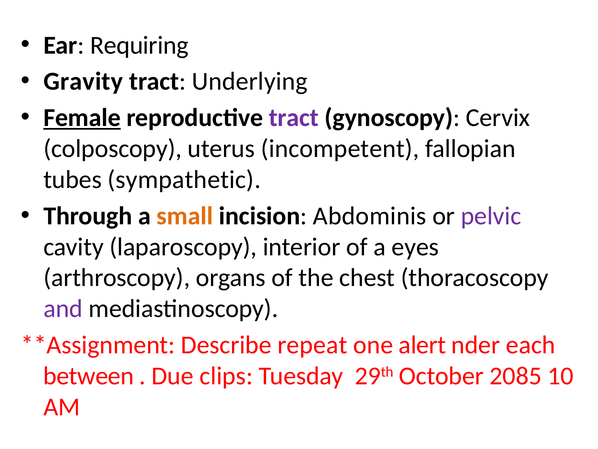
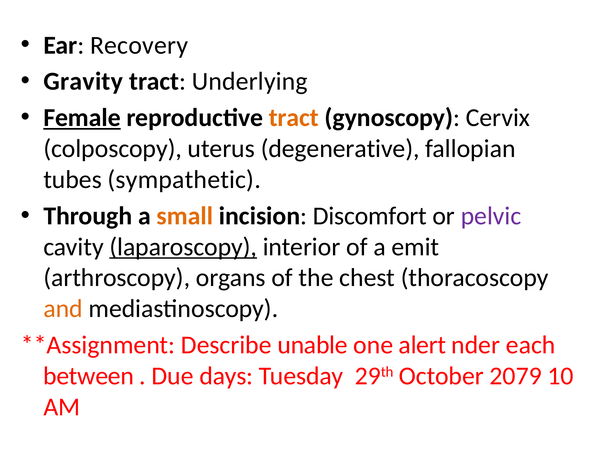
Requiring: Requiring -> Recovery (139, 45)
tract colour: purple -> orange (294, 118)
incompetent: incompetent -> degenerative (340, 149)
Abdominis: Abdominis -> Discomfort (370, 216)
laparoscopy underline: none -> present (183, 247)
eyes: eyes -> emit (415, 247)
and colour: purple -> orange (63, 308)
repeat: repeat -> unable (313, 345)
clips: clips -> days (226, 376)
2085: 2085 -> 2079 (516, 376)
